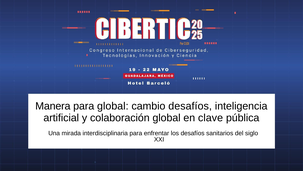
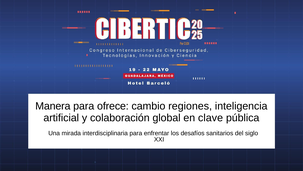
para global: global -> ofrece (113, 106)
cambio desafíos: desafíos -> regiones (190, 106)
